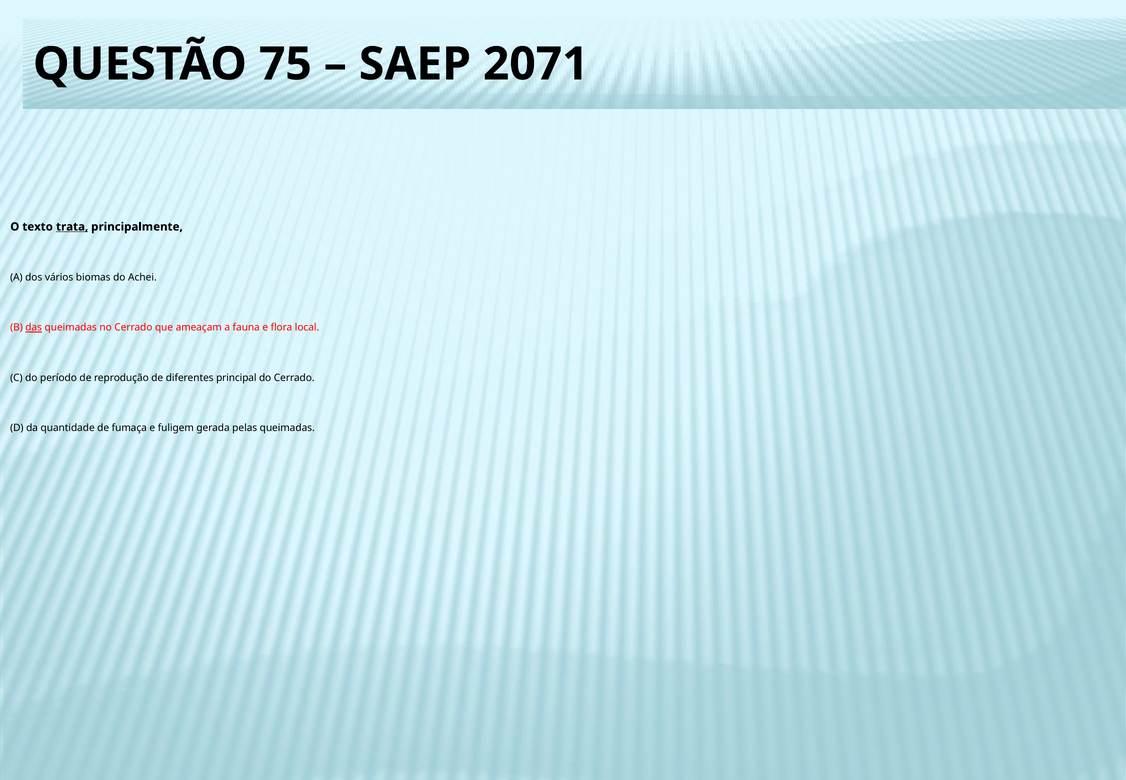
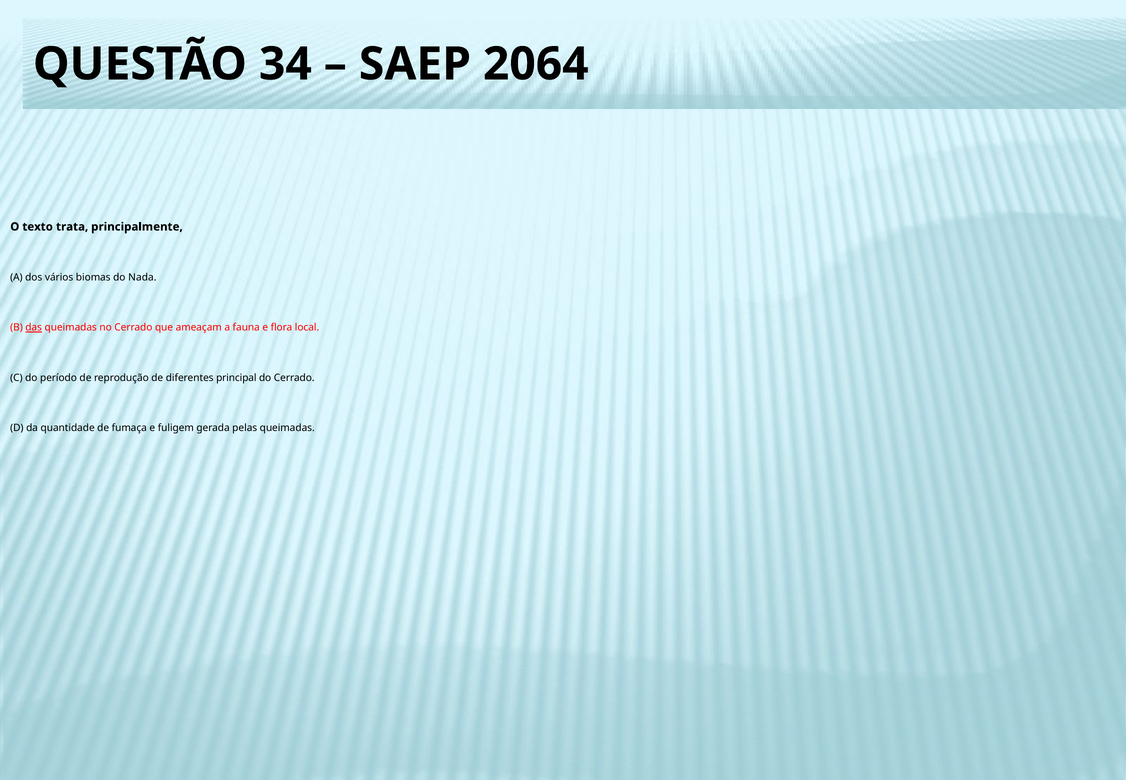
75: 75 -> 34 (285, 64)
2071: 2071 -> 2064 (536, 64)
trata underline: present -> none (72, 227)
Achei: Achei -> Nada (142, 277)
